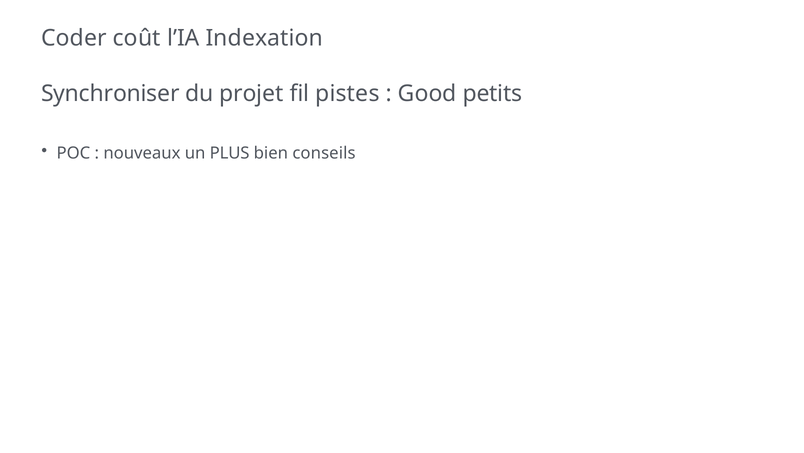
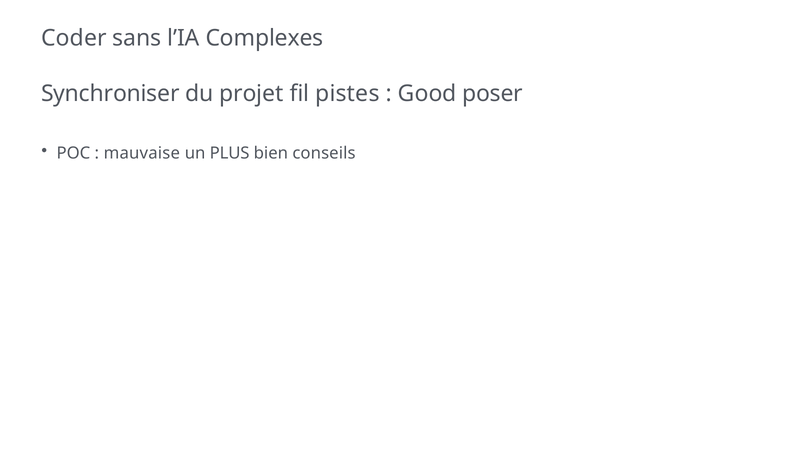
coût: coût -> sans (137, 38)
Indexation: Indexation -> Complexes (264, 38)
petits: petits -> poser (493, 94)
nouveaux: nouveaux -> mauvaise (142, 153)
